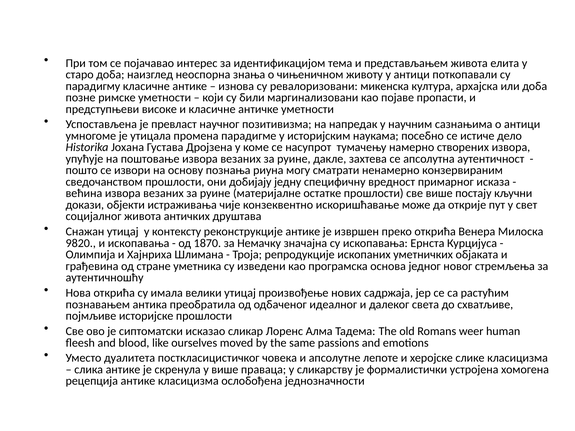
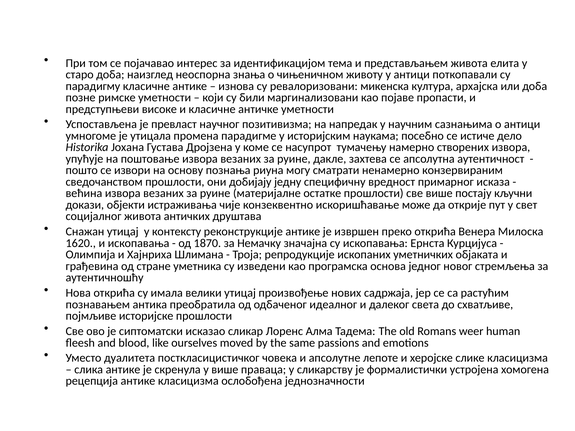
9820: 9820 -> 1620 (81, 243)
